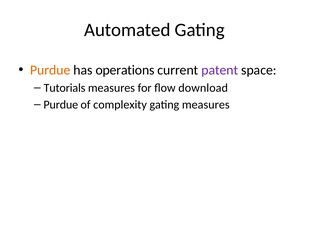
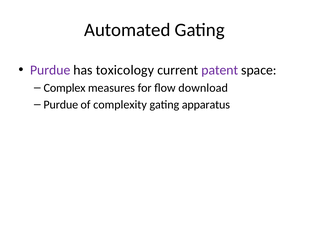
Purdue colour: orange -> purple (50, 70)
operations: operations -> toxicology (125, 70)
Tutorials: Tutorials -> Complex (65, 88)
gating measures: measures -> apparatus (206, 105)
